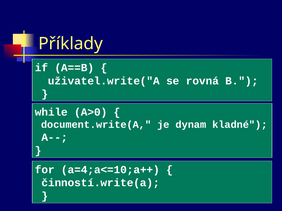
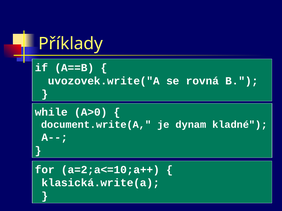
uživatel.write("A: uživatel.write("A -> uvozovek.write("A (104, 81)
a=4;a<=10;a++: a=4;a<=10;a++ -> a=2;a<=10;a++ (110, 170)
činností.write(a: činností.write(a -> klasická.write(a (101, 183)
